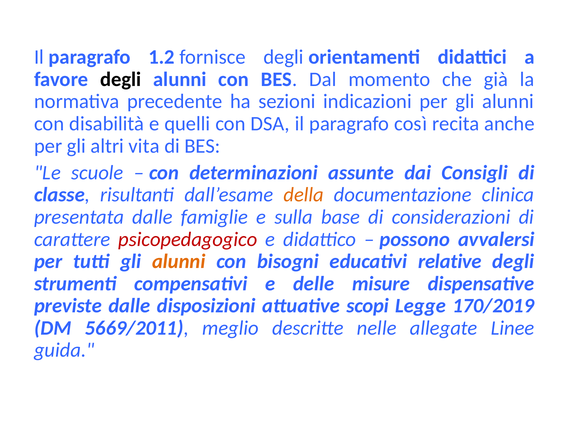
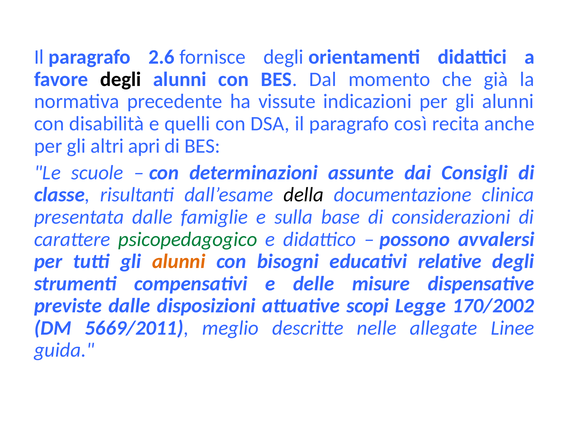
1.2: 1.2 -> 2.6 (162, 57)
sezioni: sezioni -> vissute (287, 101)
vita: vita -> apri (144, 146)
della colour: orange -> black (304, 195)
psicopedagogico colour: red -> green (188, 239)
170/2019: 170/2019 -> 170/2002 (493, 306)
